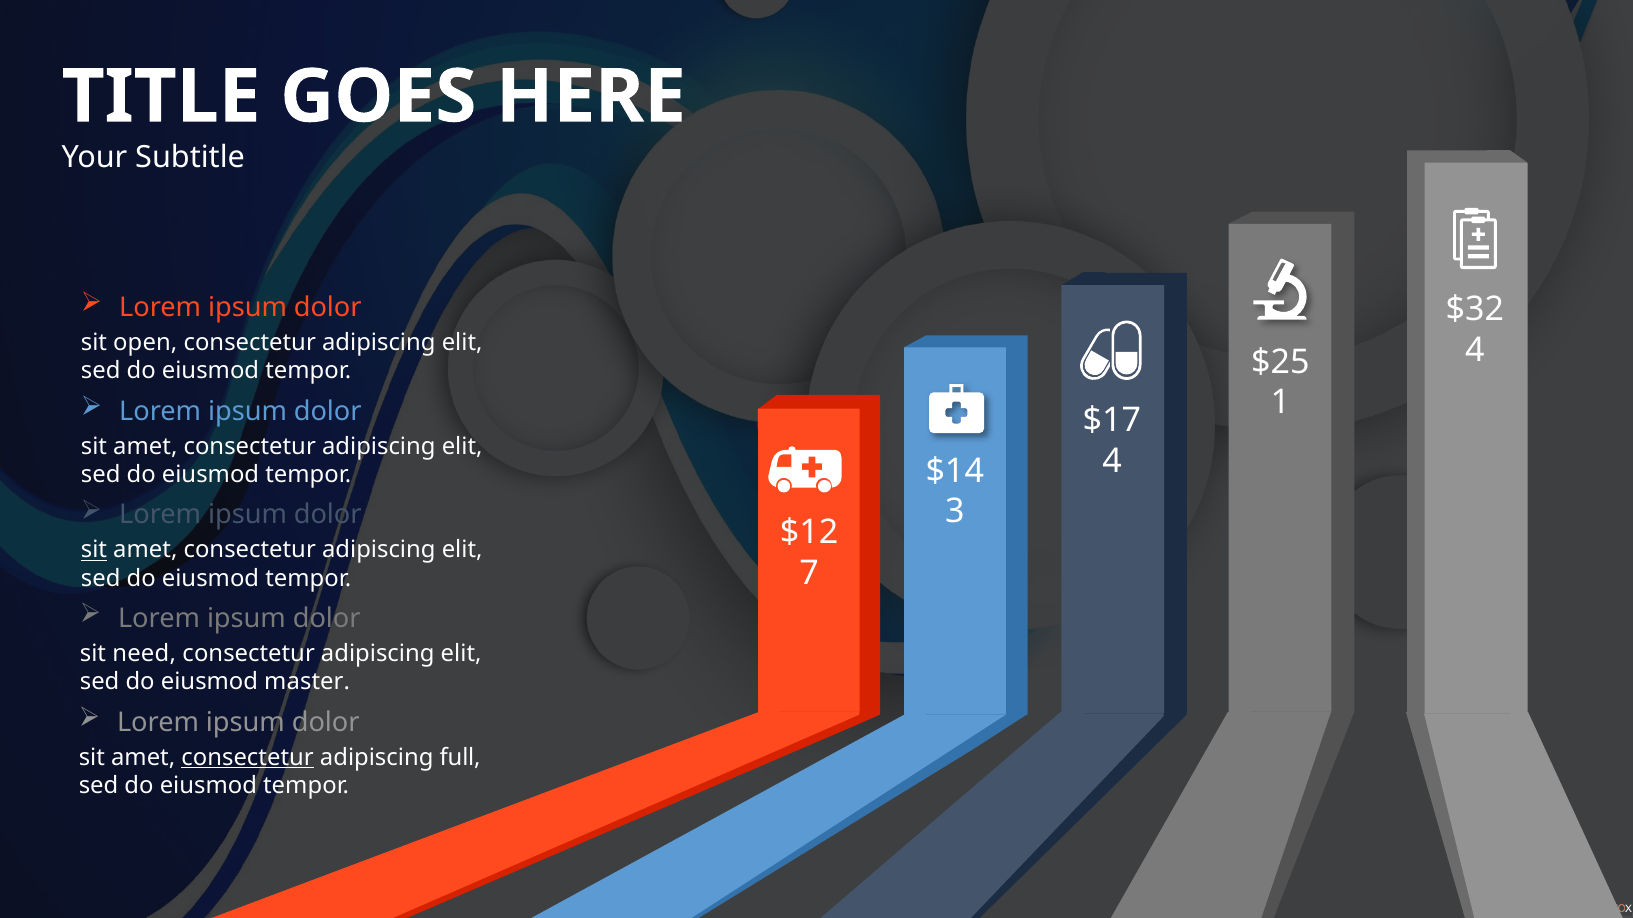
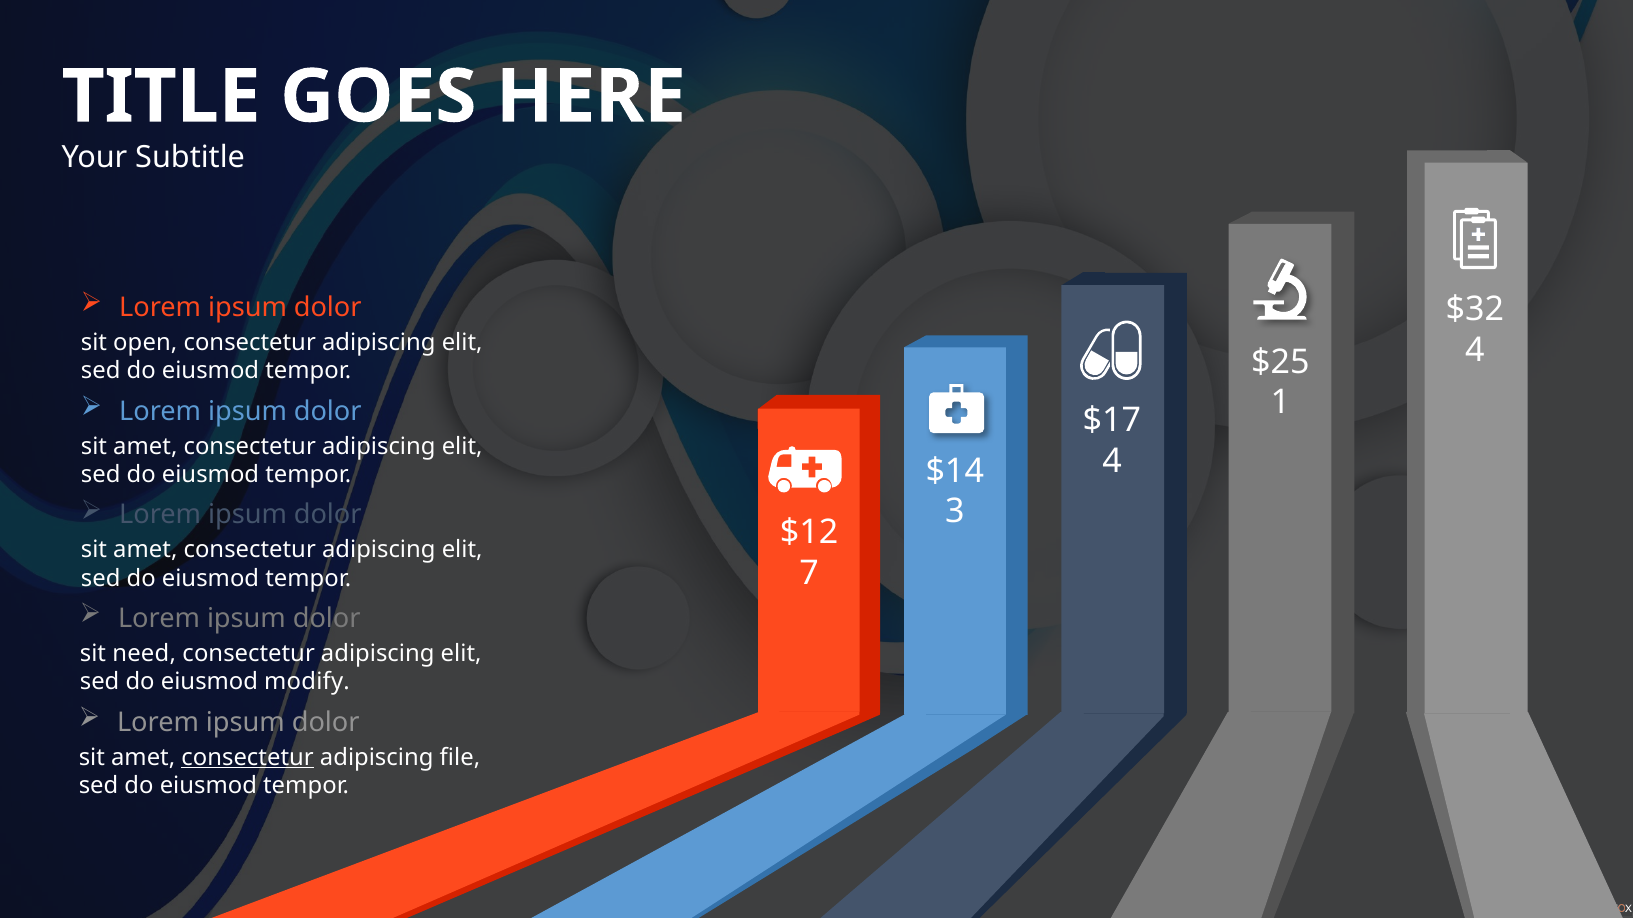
sit underline: present -> none (94, 550)
master: master -> modify (307, 682)
full: full -> file (460, 758)
